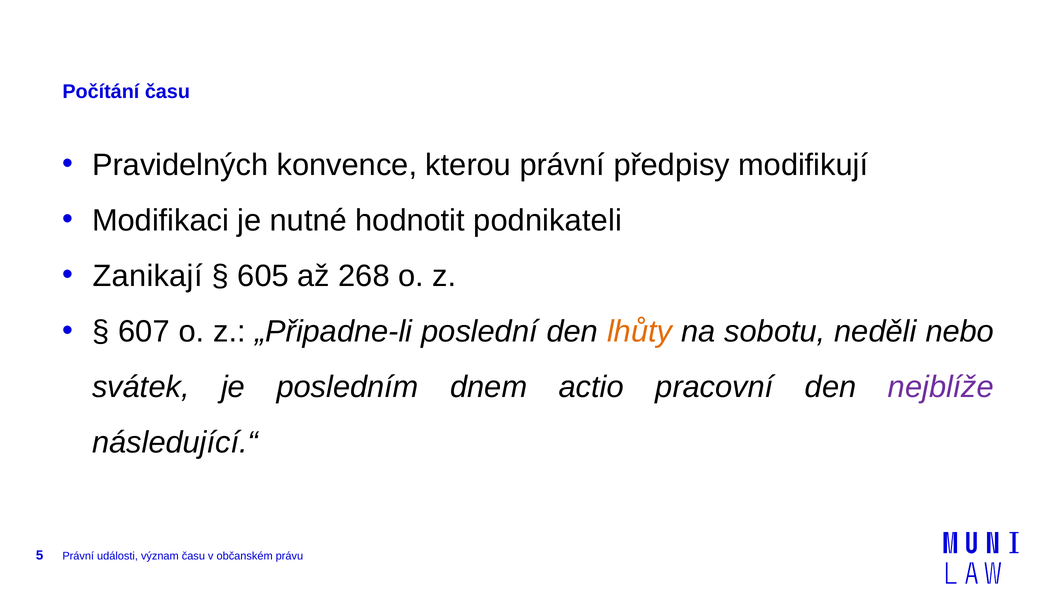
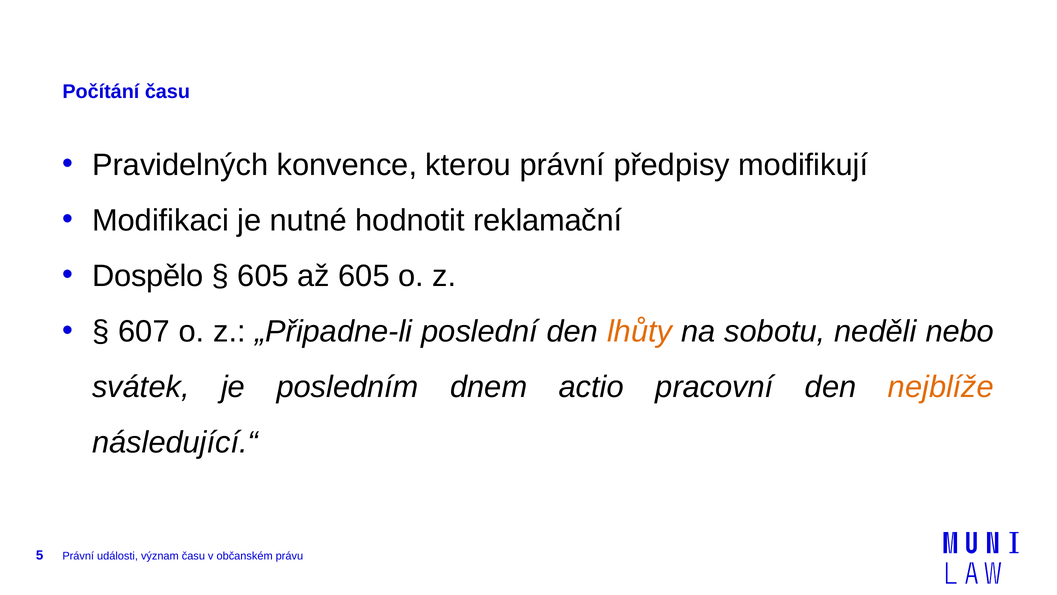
podnikateli: podnikateli -> reklamační (548, 220)
Zanikají: Zanikají -> Dospělo (148, 276)
až 268: 268 -> 605 (364, 276)
nejblíže colour: purple -> orange (941, 387)
